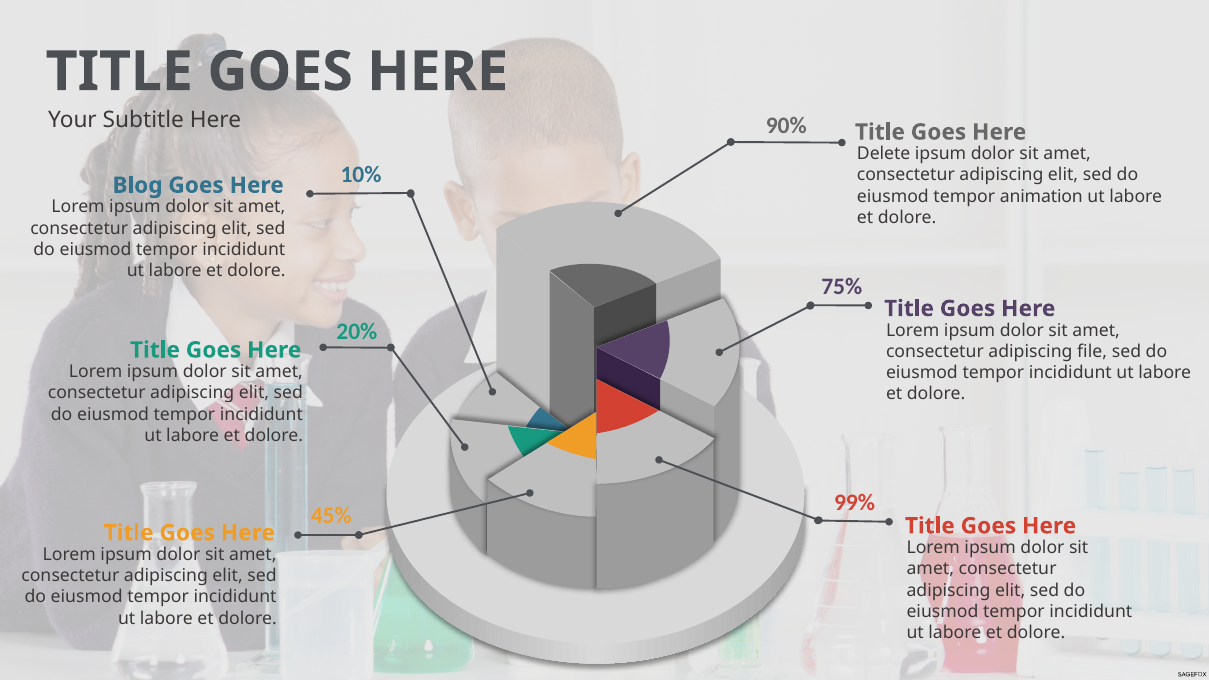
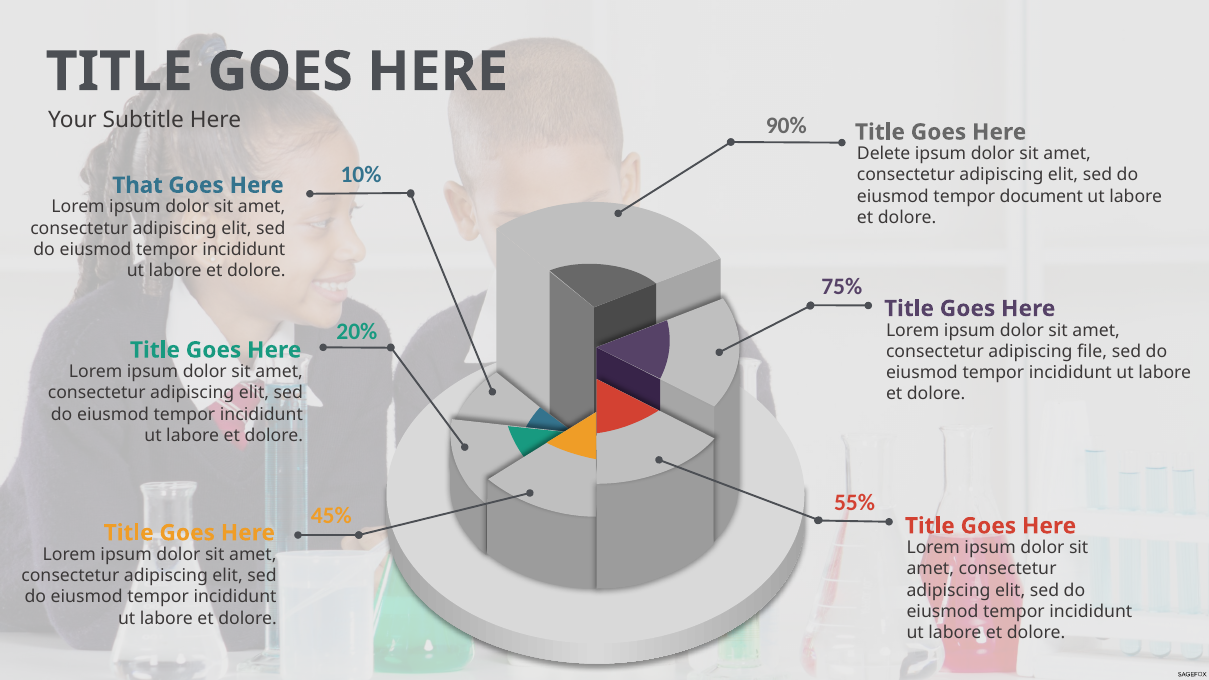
Blog: Blog -> That (138, 185)
animation: animation -> document (1041, 196)
99%: 99% -> 55% (854, 503)
